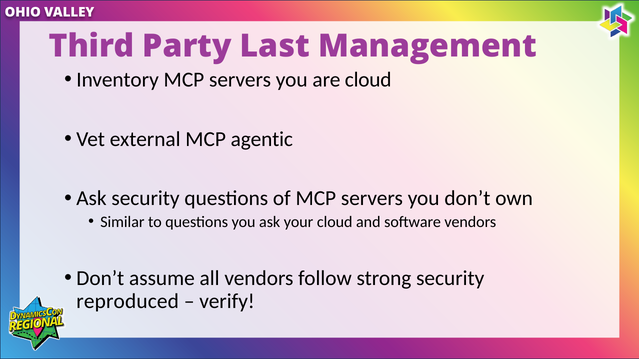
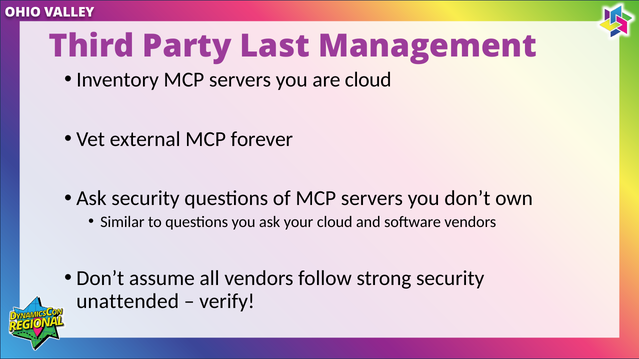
agentic: agentic -> forever (262, 139)
reproduced: reproduced -> unattended (128, 301)
